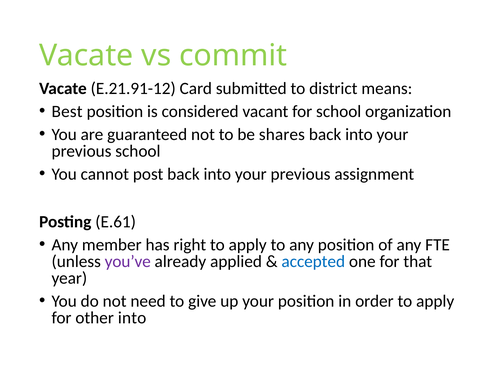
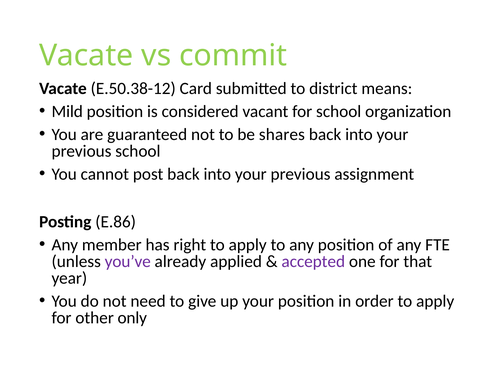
E.21.91-12: E.21.91-12 -> E.50.38-12 (133, 89)
Best: Best -> Mild (67, 112)
E.61: E.61 -> E.86 (116, 222)
accepted colour: blue -> purple (313, 262)
other into: into -> only (132, 318)
